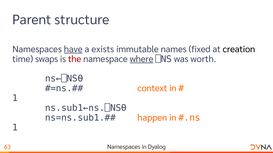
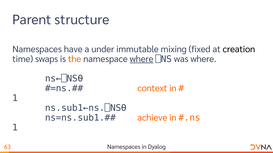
have underline: present -> none (73, 49)
exists: exists -> under (103, 49)
names: names -> mixing (174, 49)
the colour: red -> orange (75, 59)
was worth: worth -> where (203, 59)
happen: happen -> achieve (152, 118)
